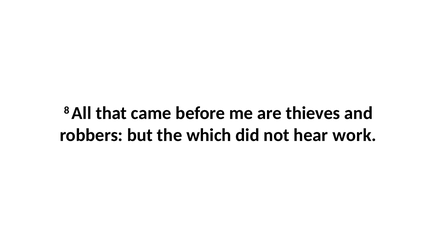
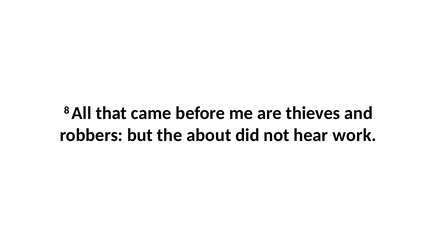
which: which -> about (209, 135)
